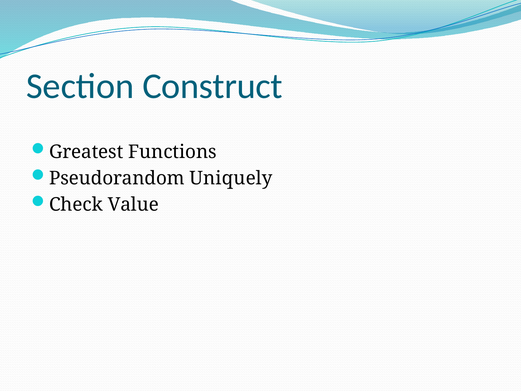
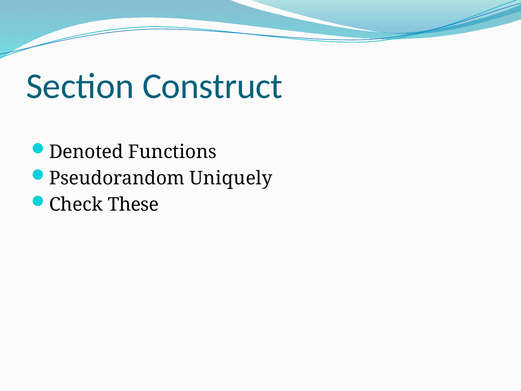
Greatest: Greatest -> Denoted (86, 152)
Value: Value -> These (133, 205)
